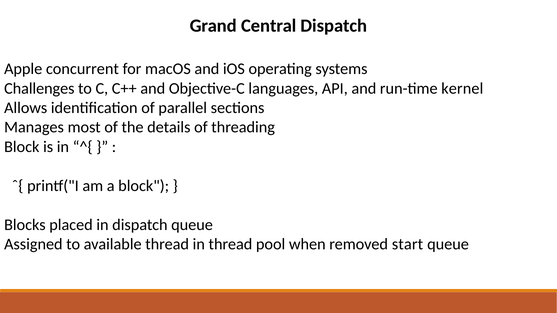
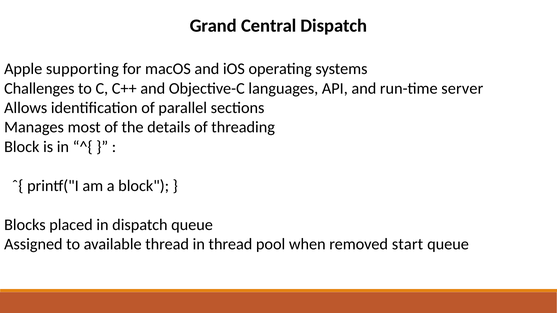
concurrent: concurrent -> supporting (82, 69)
kernel: kernel -> server (462, 88)
